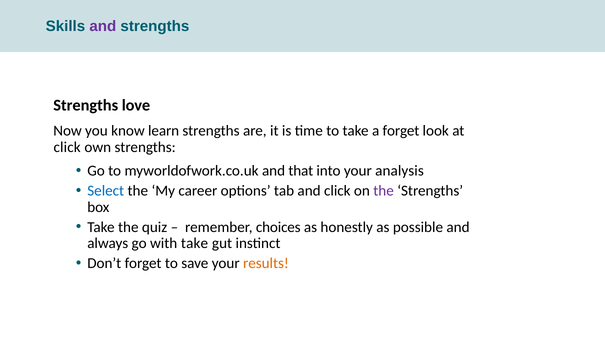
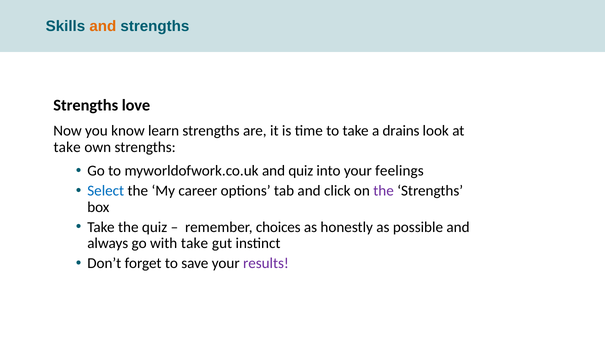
and colour: purple -> orange (103, 26)
a forget: forget -> drains (401, 131)
click: click -> take (67, 147)
and that: that -> quiz (301, 171)
analysis: analysis -> feelings (400, 171)
results colour: orange -> purple (266, 264)
